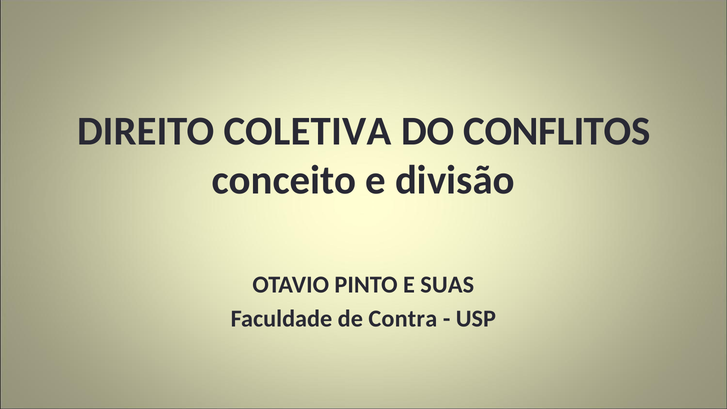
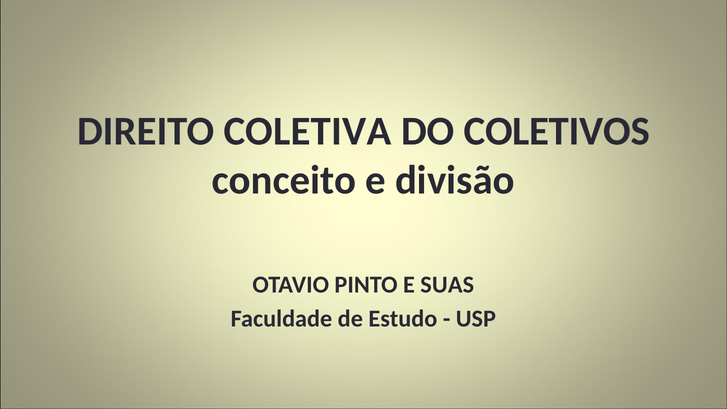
CONFLITOS: CONFLITOS -> COLETIVOS (557, 131)
Contra: Contra -> Estudo (403, 319)
